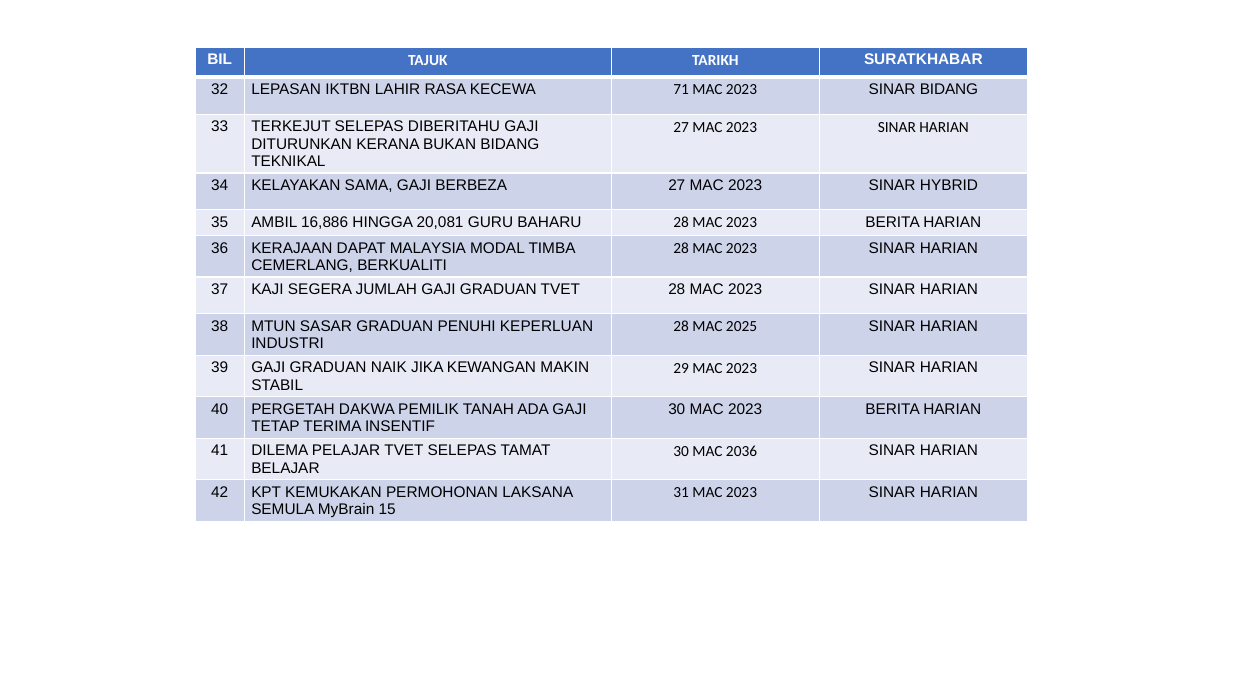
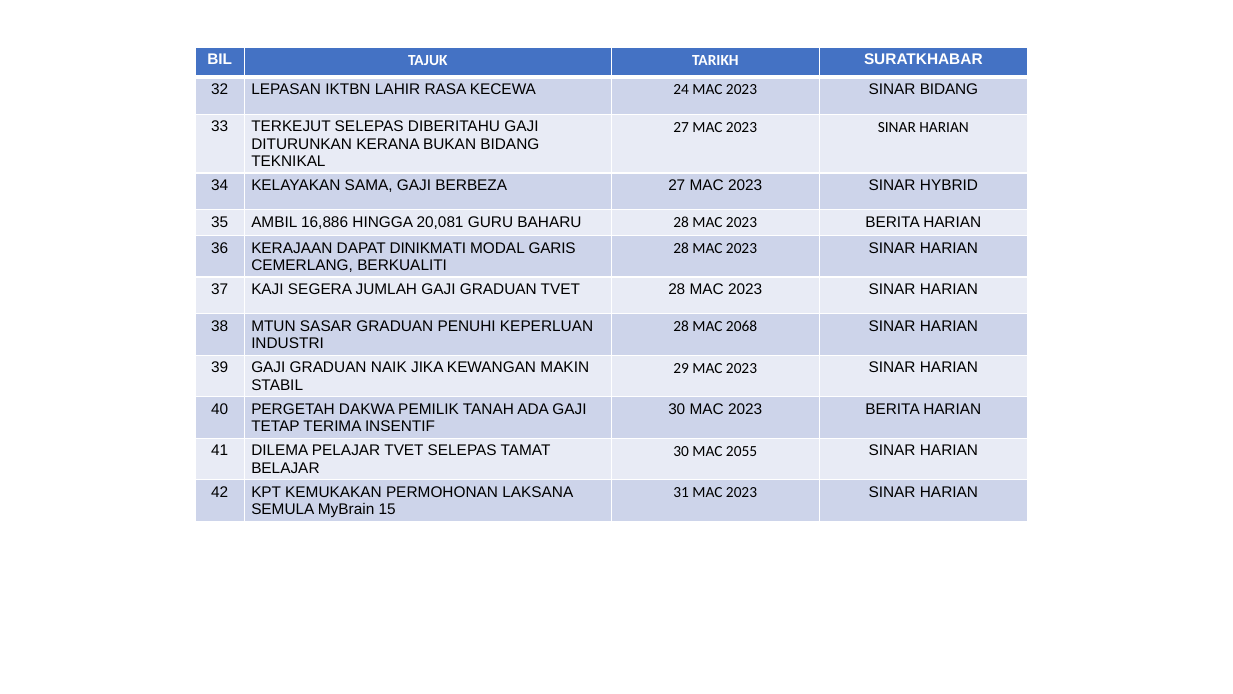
71: 71 -> 24 (681, 90)
MALAYSIA: MALAYSIA -> DINIKMATI (428, 248)
TIMBA: TIMBA -> GARIS (552, 248)
2025: 2025 -> 2068 (742, 327)
2036: 2036 -> 2055 (742, 451)
